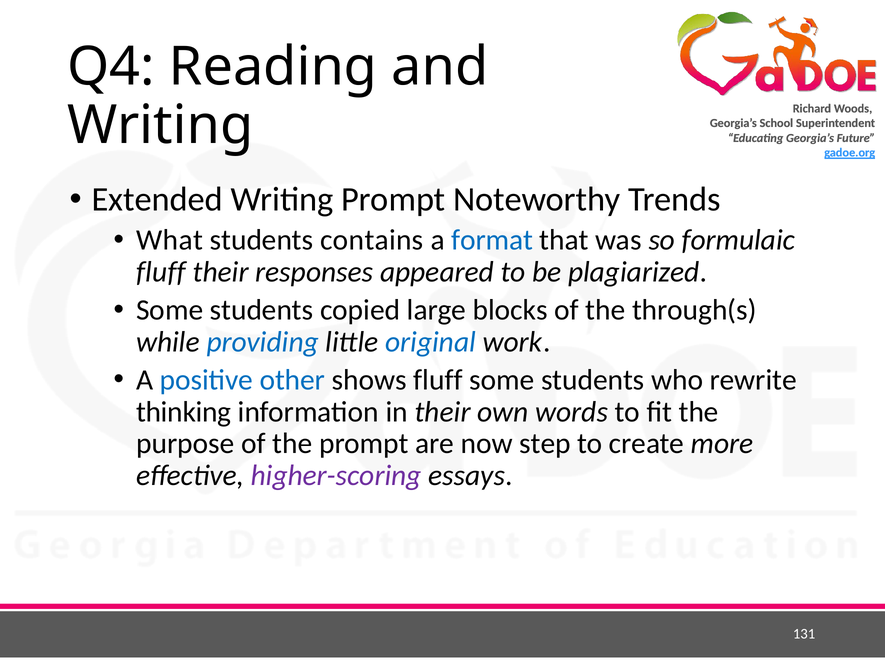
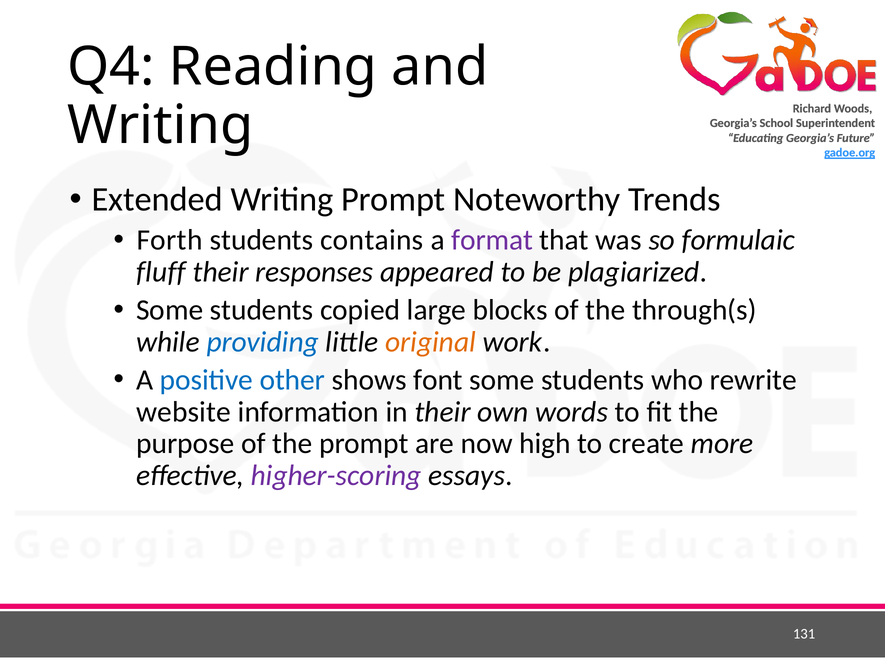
What: What -> Forth (170, 240)
format colour: blue -> purple (492, 240)
original colour: blue -> orange (431, 342)
shows fluff: fluff -> font (438, 380)
thinking: thinking -> website (183, 412)
step: step -> high (545, 443)
